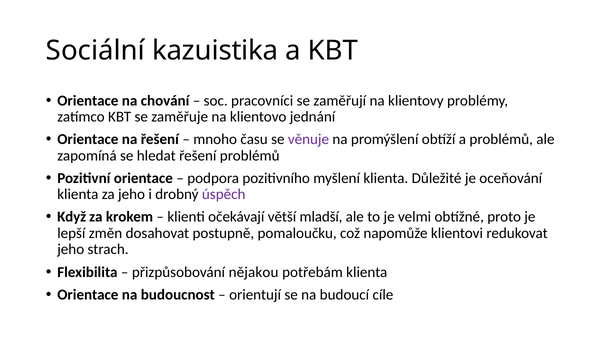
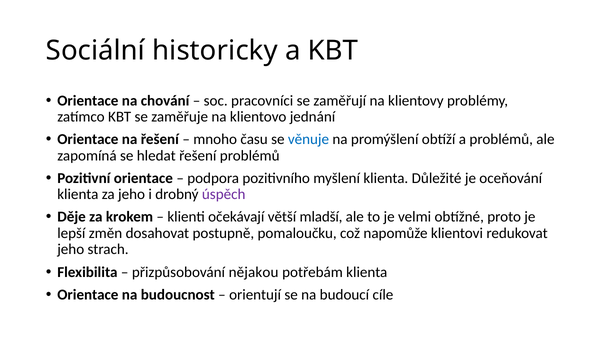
kazuistika: kazuistika -> historicky (215, 51)
věnuje colour: purple -> blue (308, 139)
Když: Když -> Děje (72, 217)
